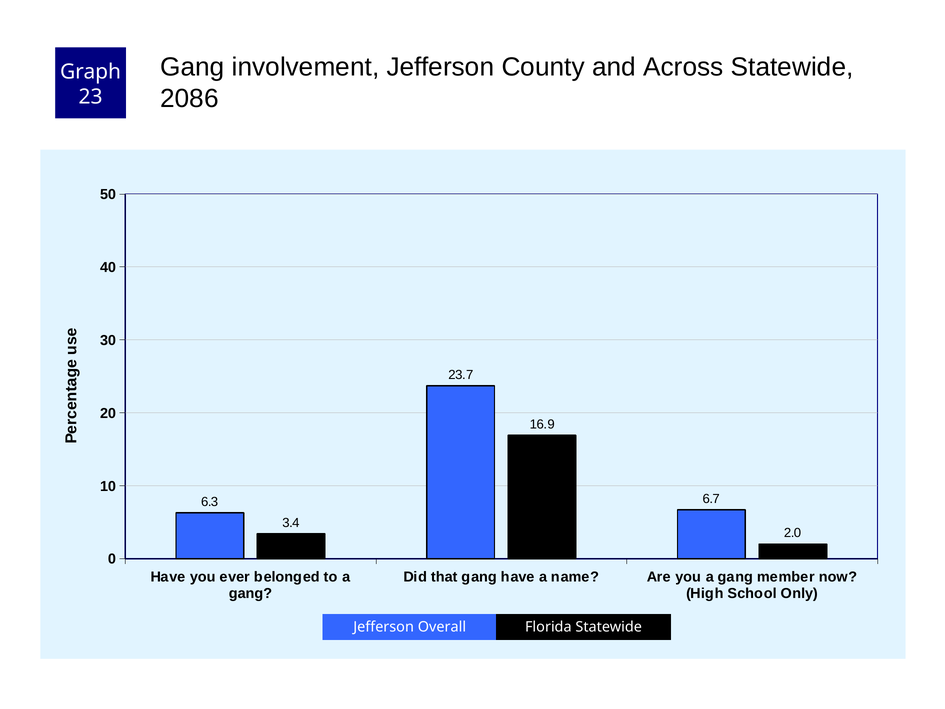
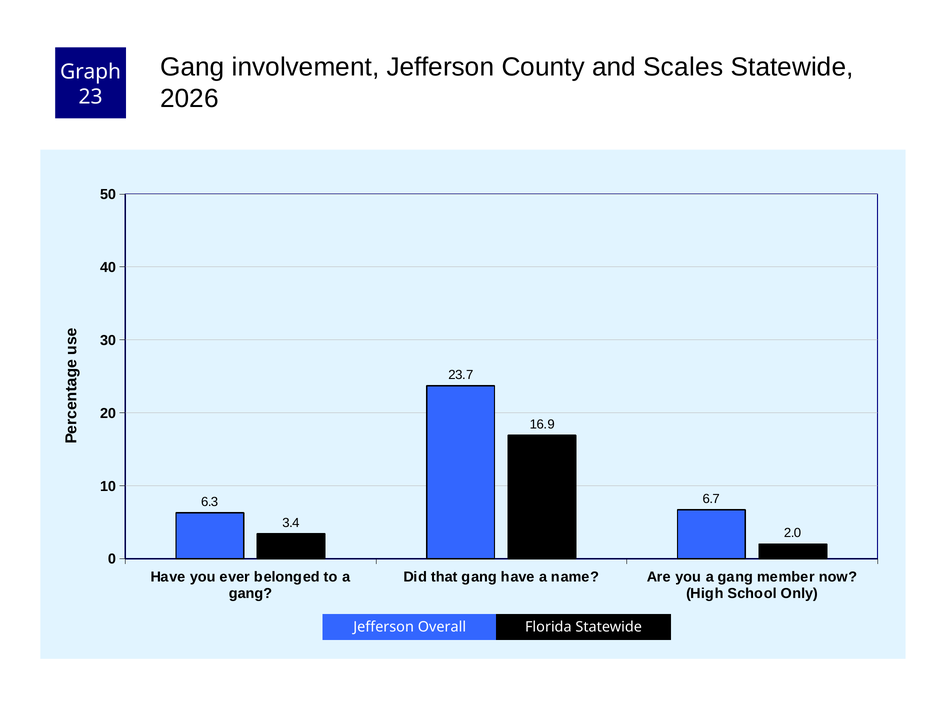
Across: Across -> Scales (683, 67)
2086: 2086 -> 2026 (189, 99)
